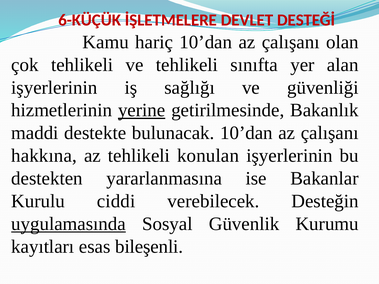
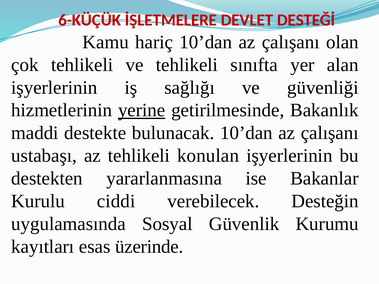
hakkına: hakkına -> ustabaşı (44, 156)
uygulamasında underline: present -> none (68, 224)
bileşenli: bileşenli -> üzerinde (149, 247)
